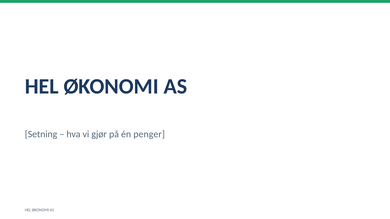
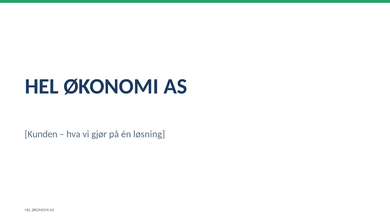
Setning: Setning -> Kunden (41, 134)
penger: penger -> løsning (149, 134)
